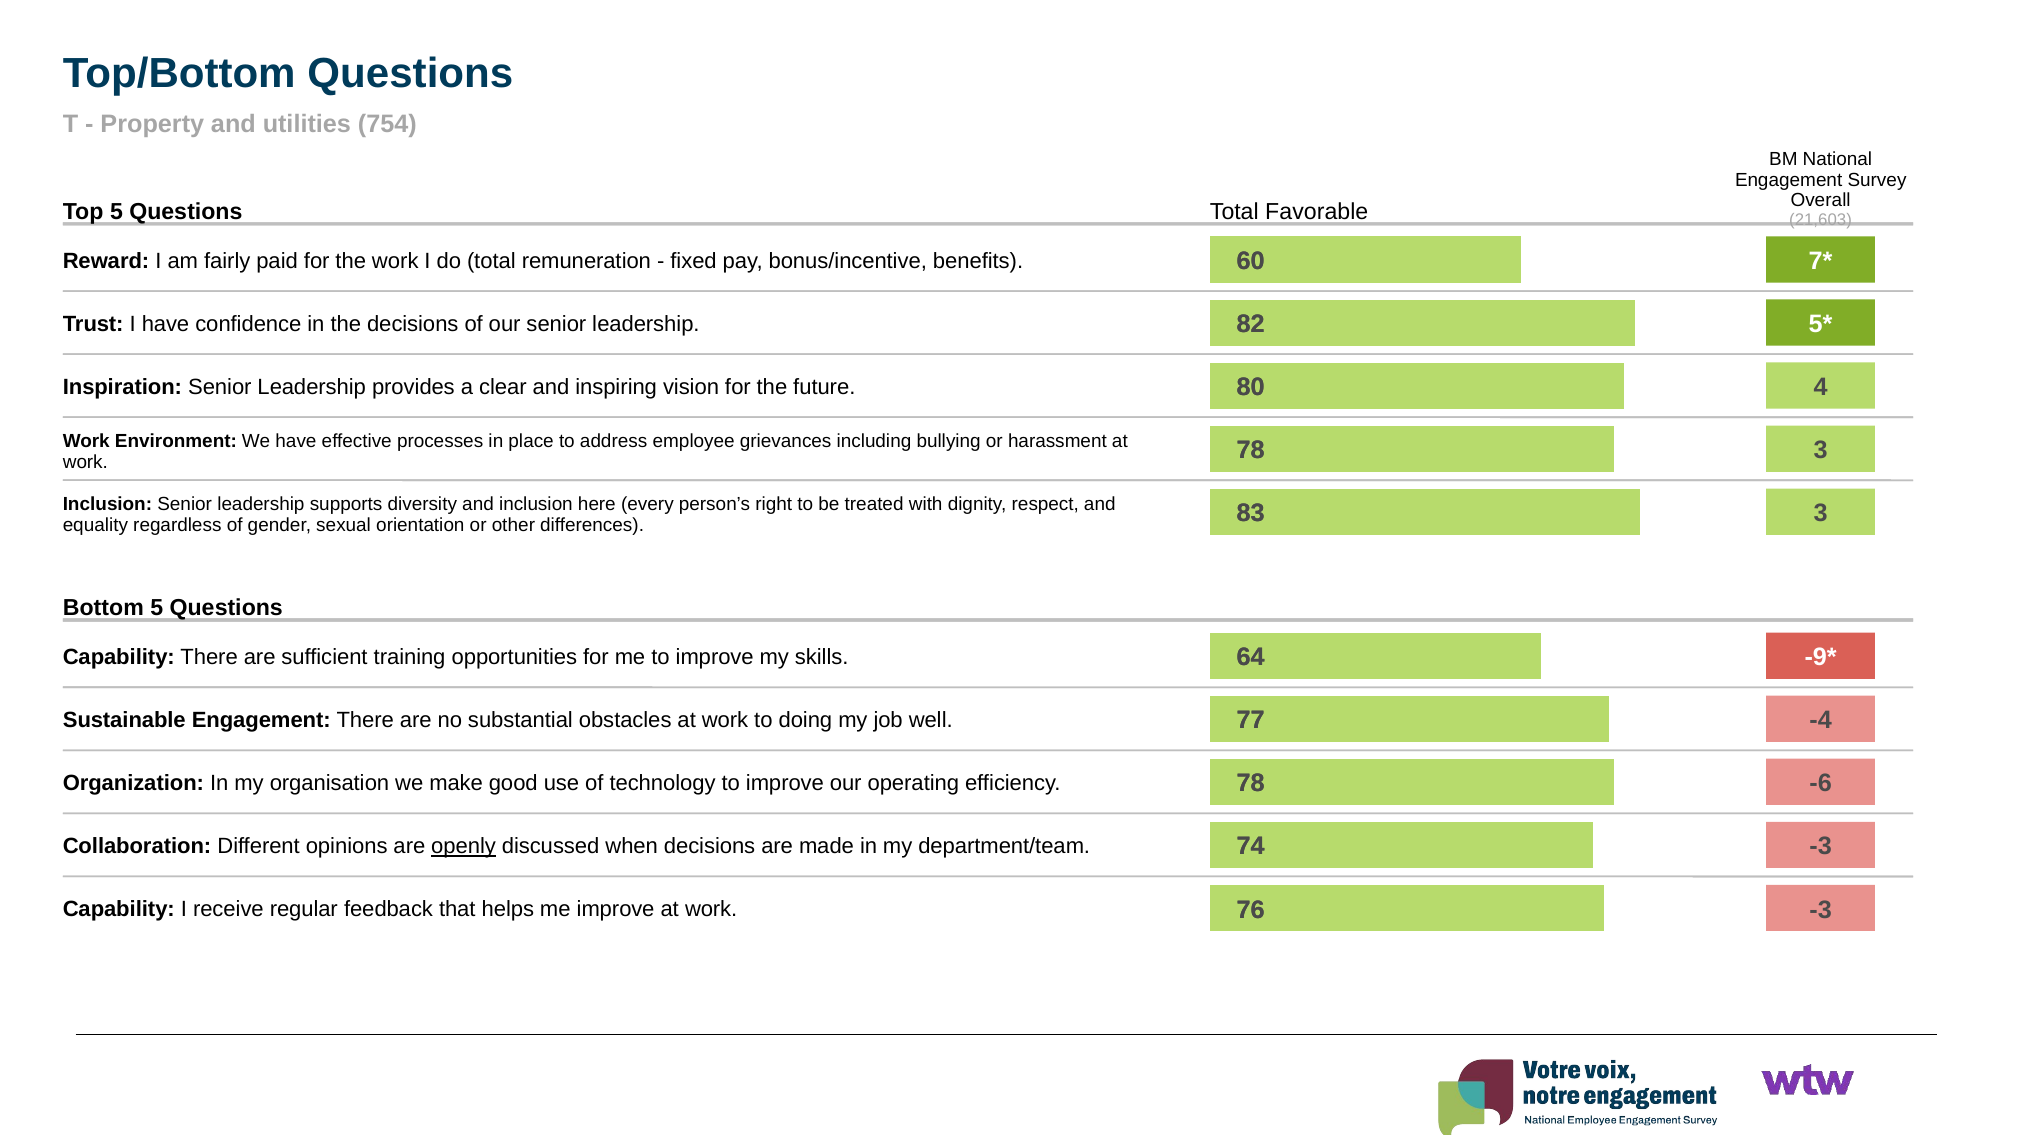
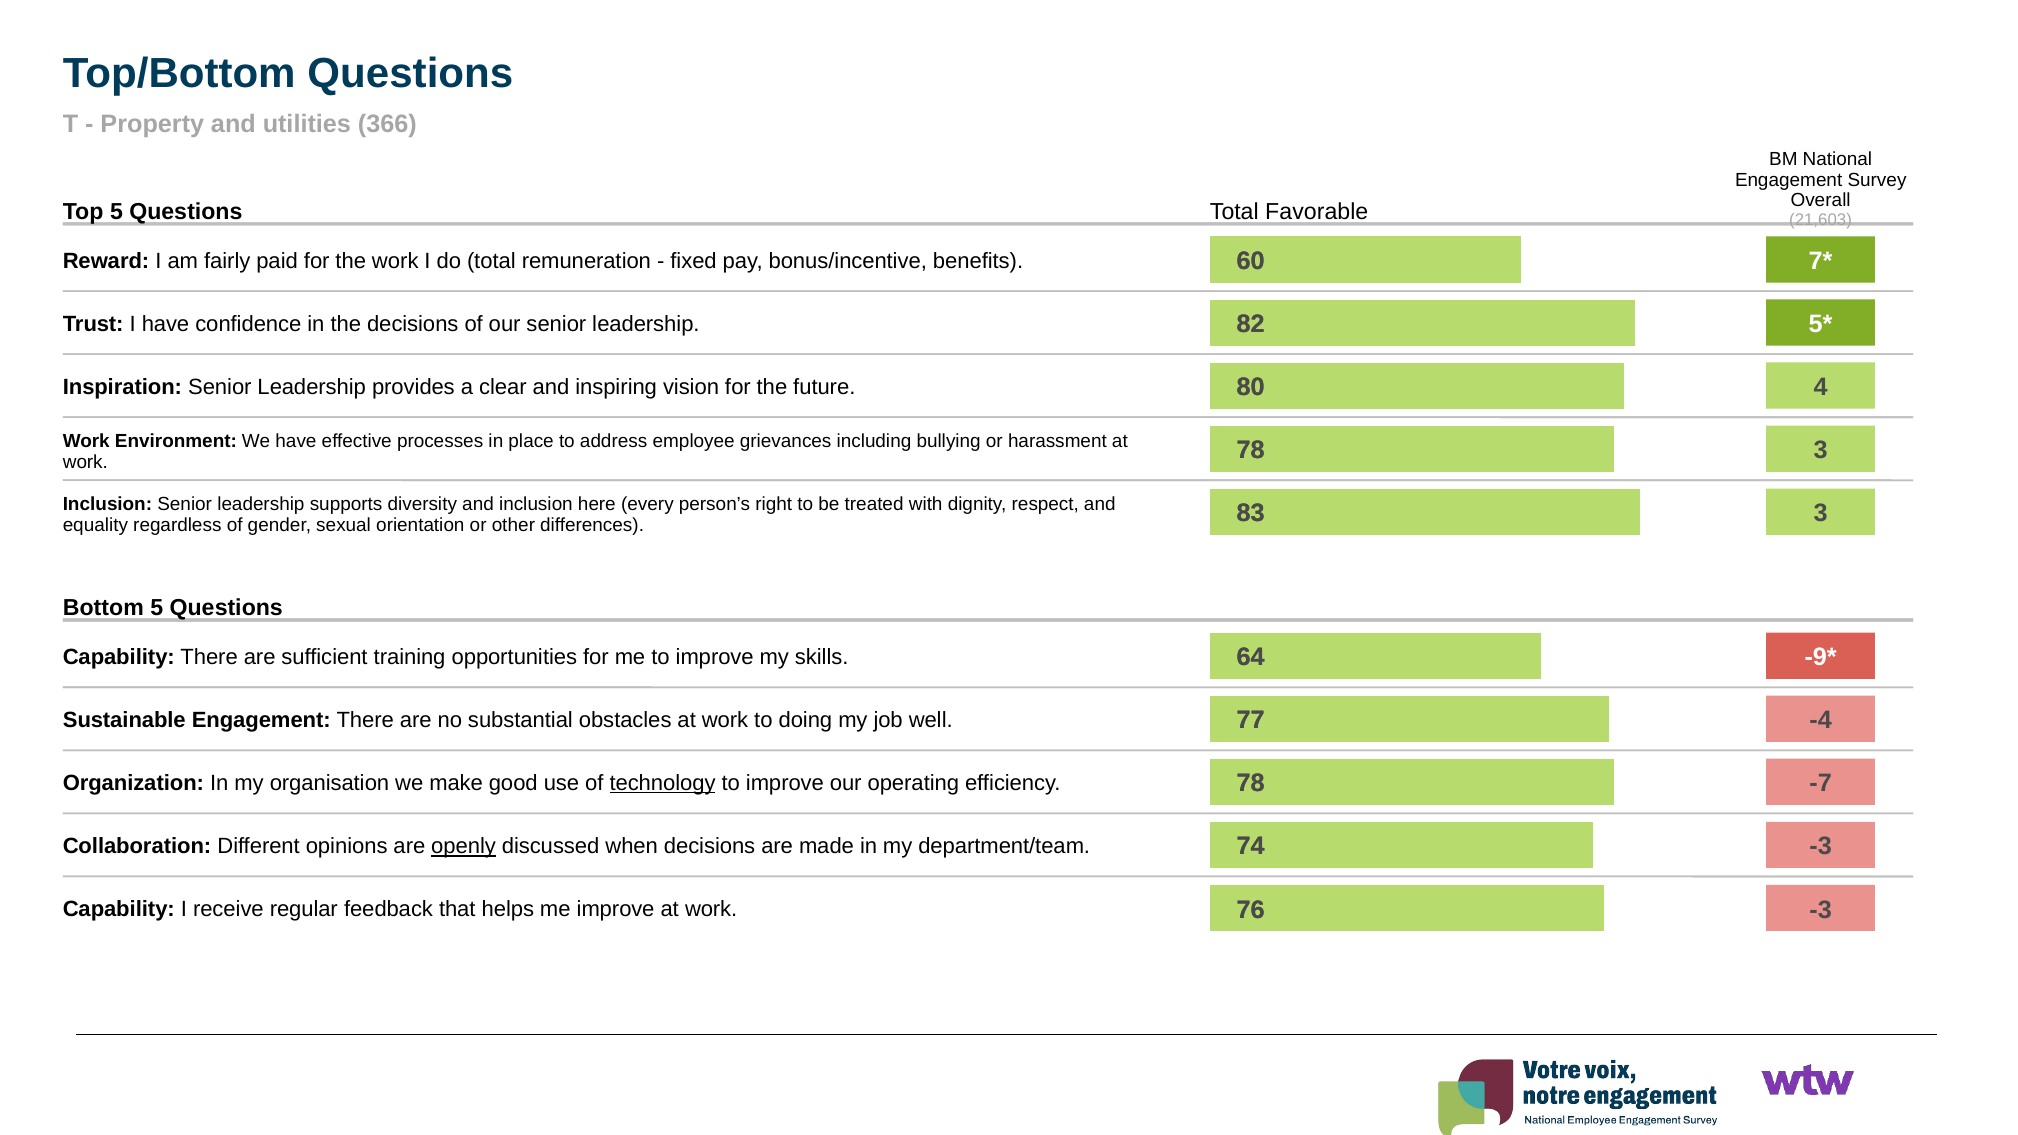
754: 754 -> 366 (387, 125)
-6: -6 -> -7 (1821, 784)
technology underline: none -> present (663, 783)
